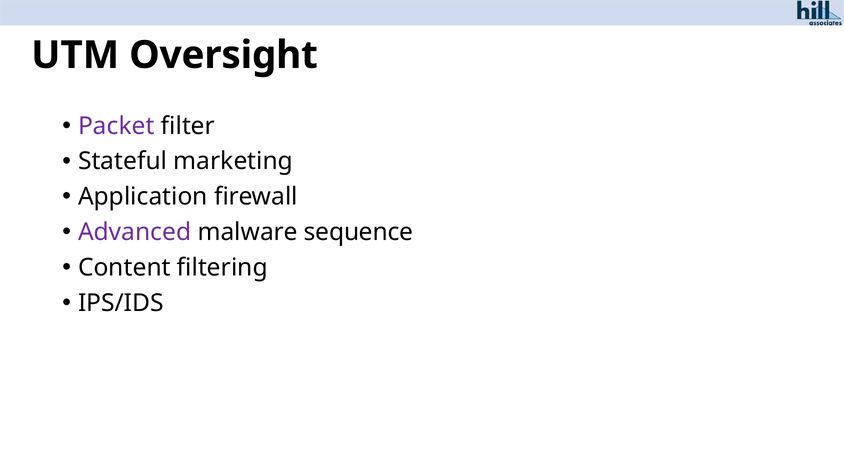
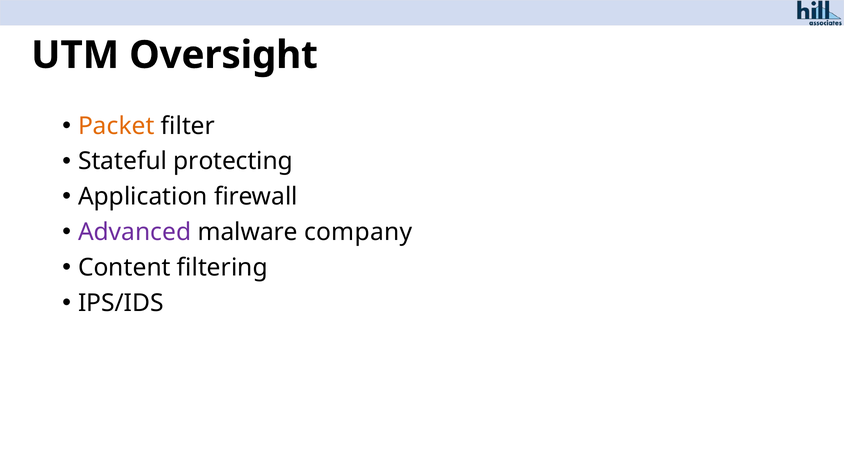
Packet colour: purple -> orange (116, 126)
marketing: marketing -> protecting (233, 161)
sequence: sequence -> company (358, 232)
